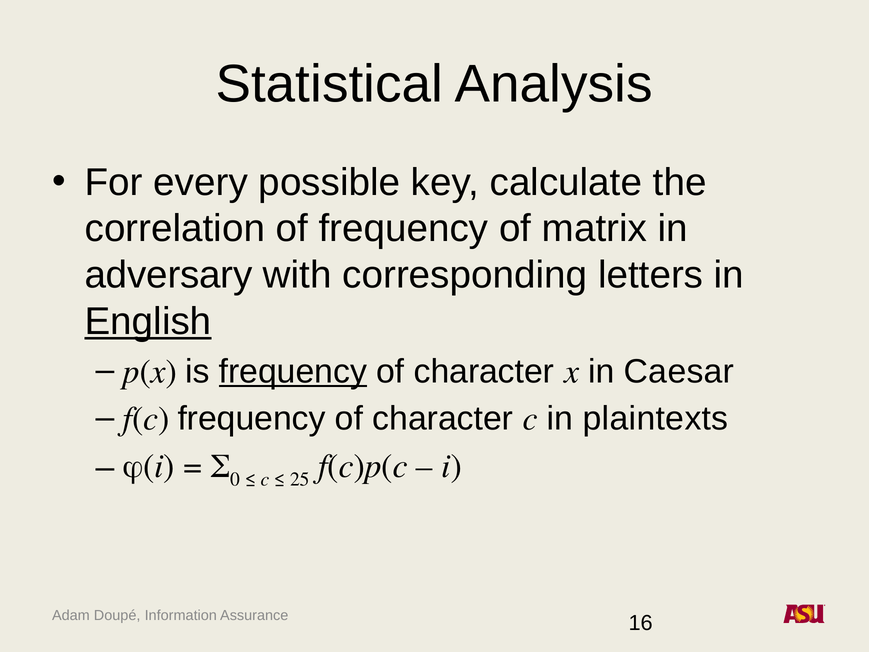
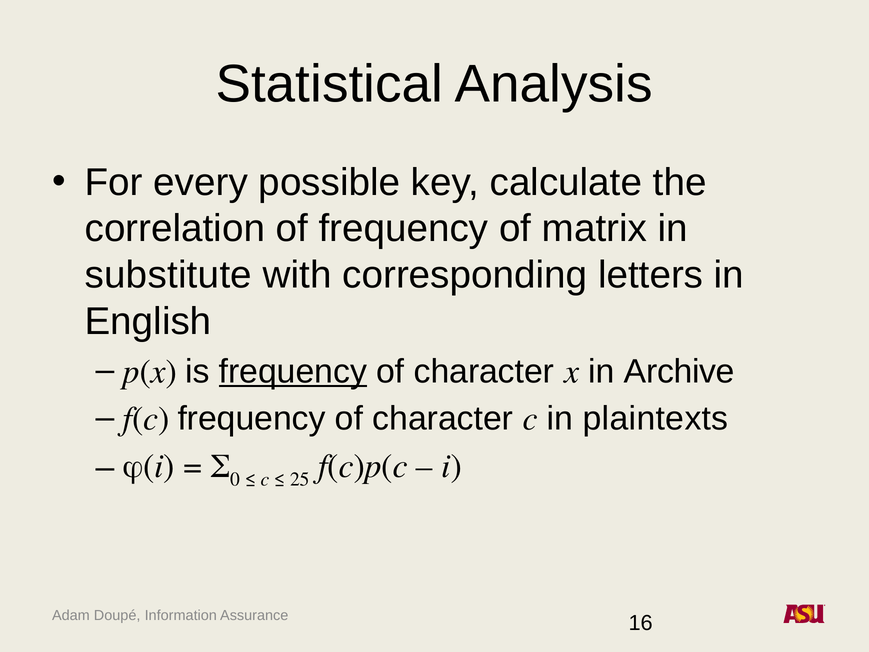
adversary: adversary -> substitute (168, 275)
English underline: present -> none (148, 321)
Caesar: Caesar -> Archive (679, 371)
